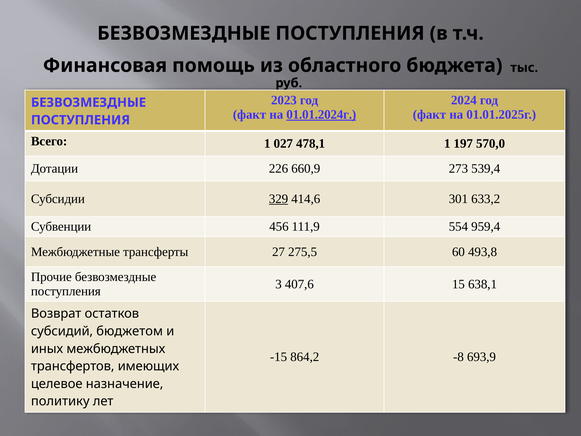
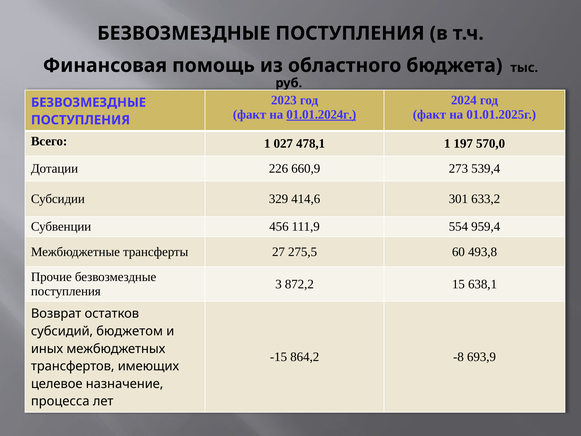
329 underline: present -> none (278, 199)
407,6: 407,6 -> 872,2 (299, 284)
политику: политику -> процесса (60, 401)
